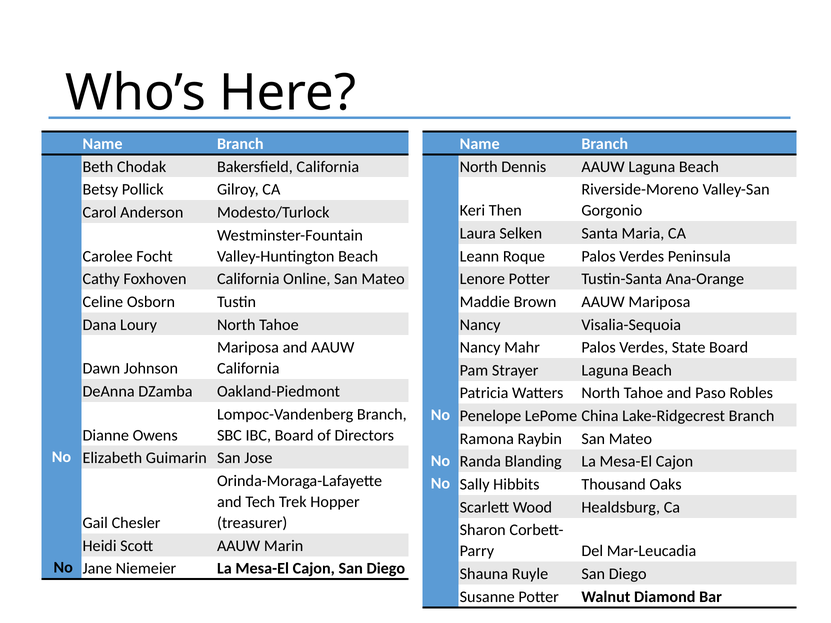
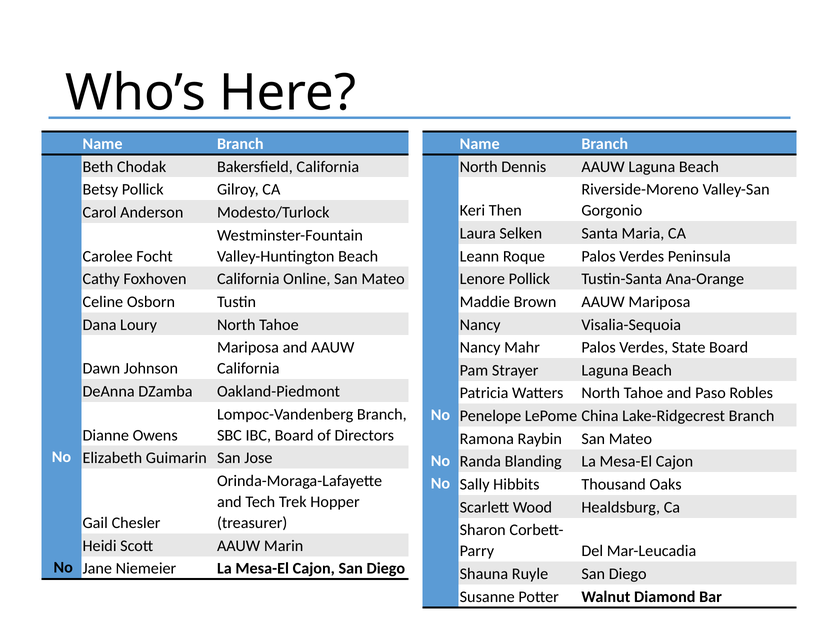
Lenore Potter: Potter -> Pollick (529, 279)
